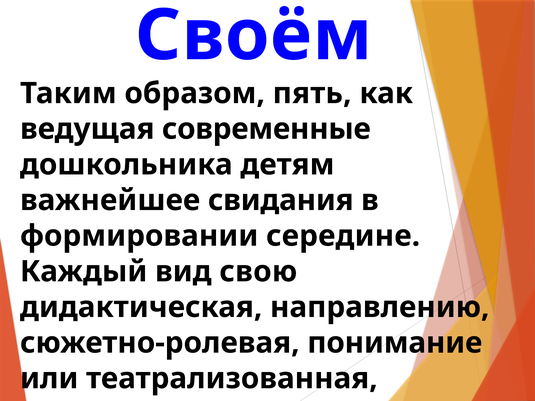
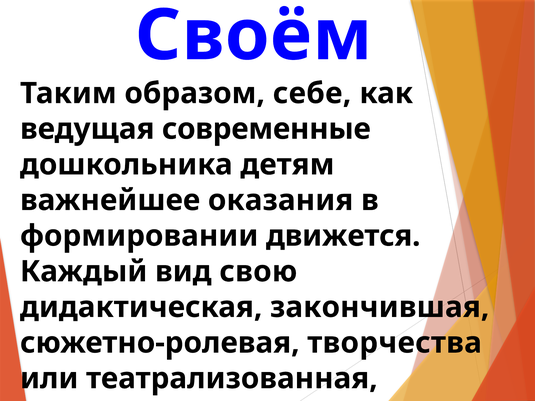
пять: пять -> себе (312, 93)
свидания: свидания -> оказания (281, 200)
середине: середине -> движется (343, 236)
направлению: направлению -> закончившая (380, 307)
понимание: понимание -> творчества (395, 343)
